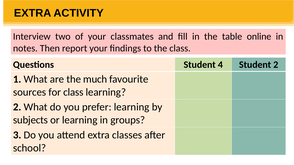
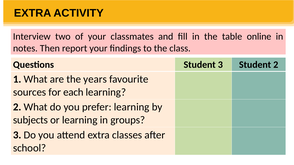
Student 4: 4 -> 3 (220, 65)
much: much -> years (95, 79)
for class: class -> each (73, 92)
